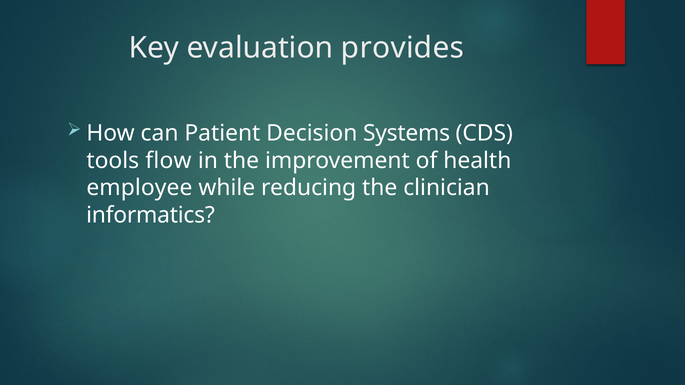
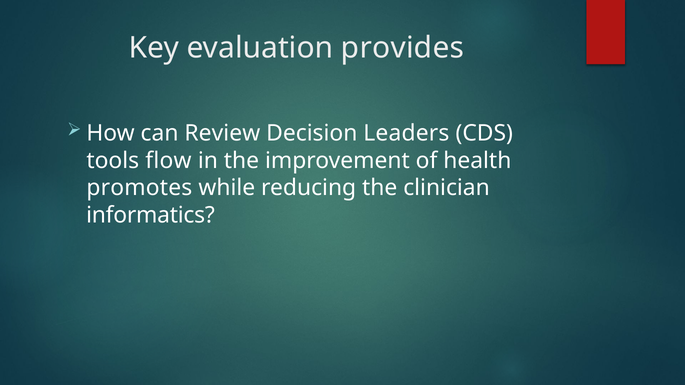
Patient: Patient -> Review (222, 133)
Systems: Systems -> Leaders (406, 133)
employee: employee -> promotes (139, 188)
